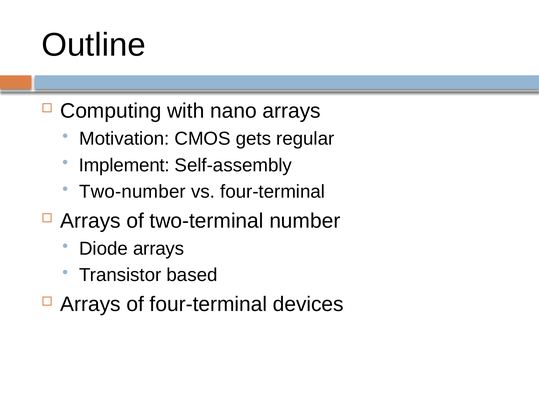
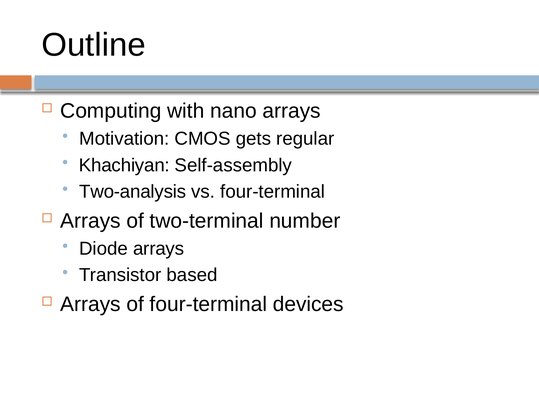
Implement: Implement -> Khachiyan (124, 165)
Two-number: Two-number -> Two-analysis (133, 192)
